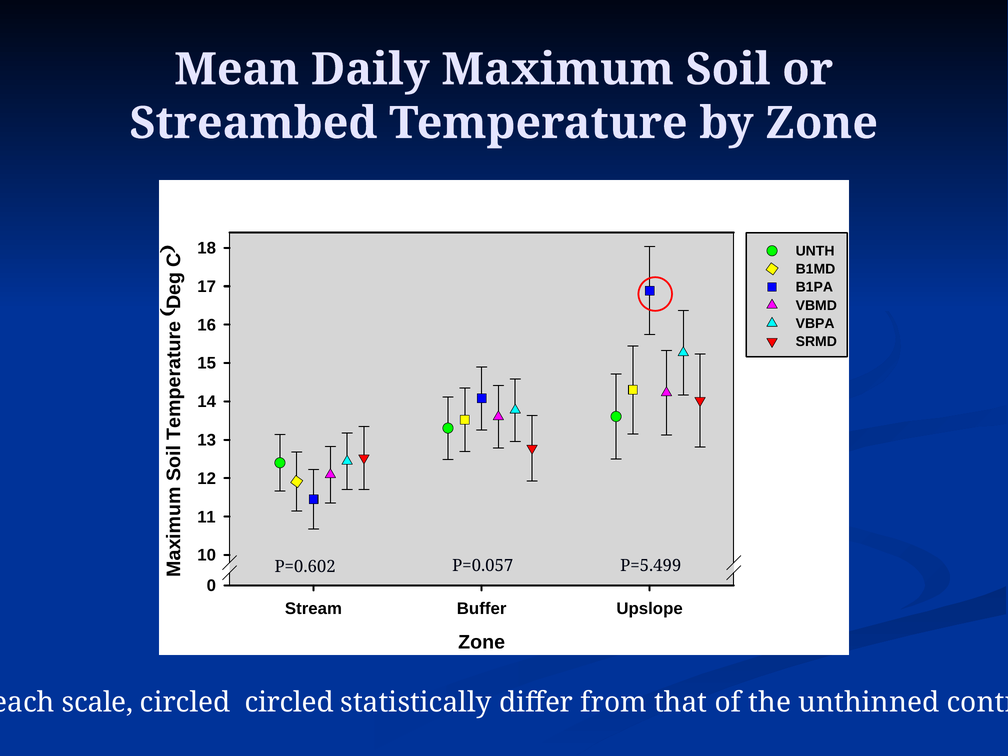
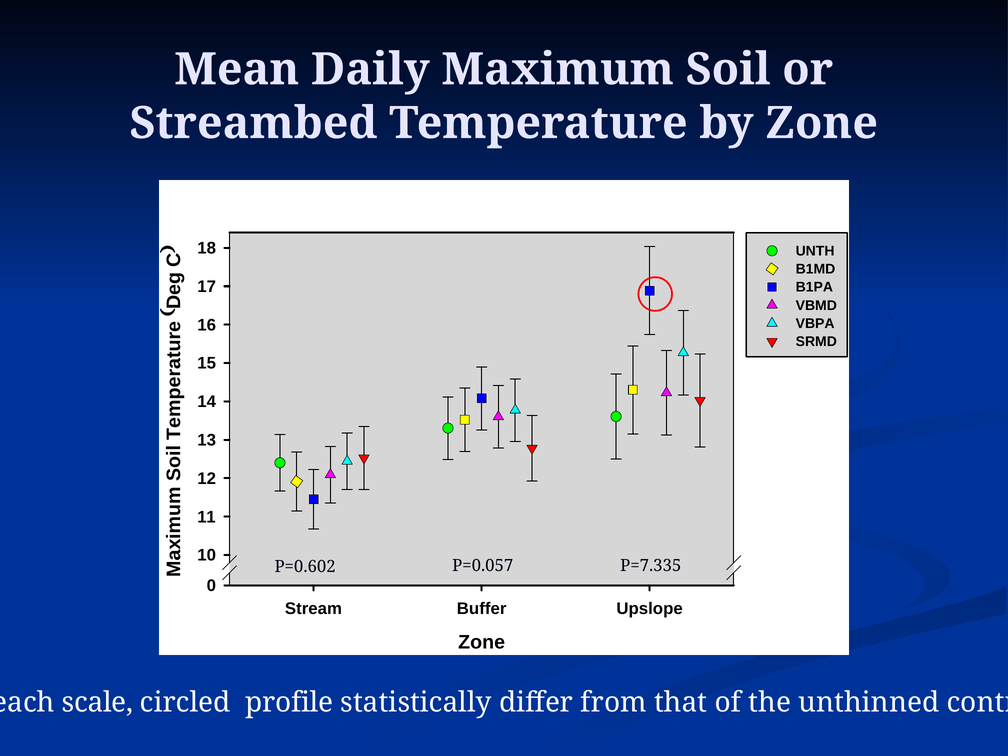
P=5.499: P=5.499 -> P=7.335 (651, 565)
circled circled: circled -> profile (289, 702)
